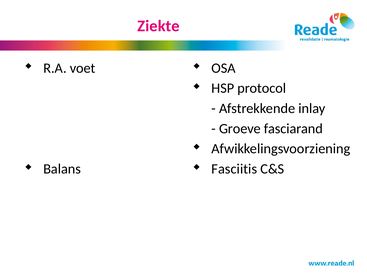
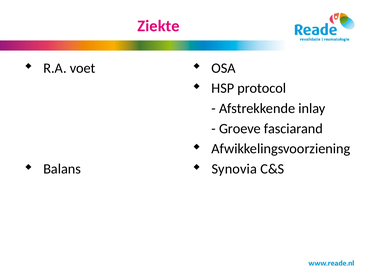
Fasciitis: Fasciitis -> Synovia (234, 169)
